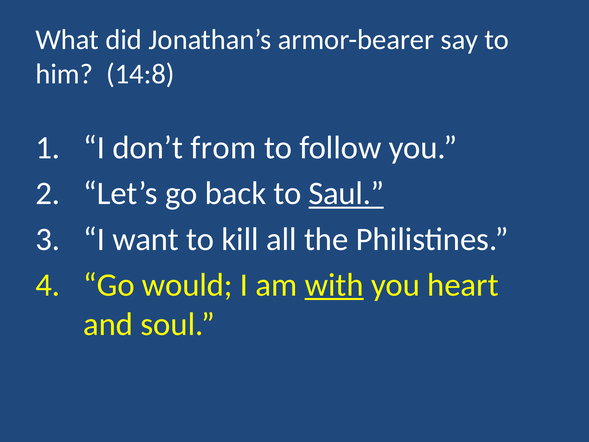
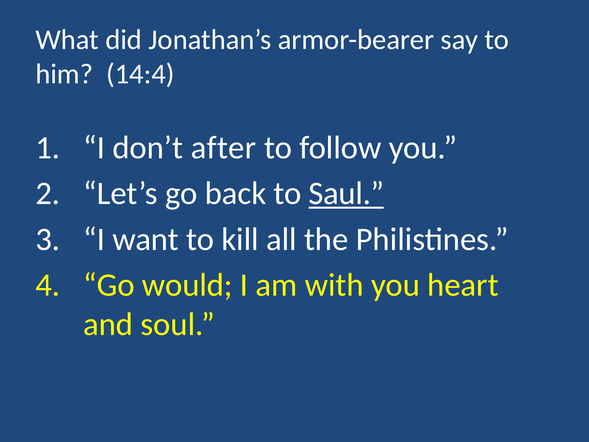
14:8: 14:8 -> 14:4 (140, 74)
from: from -> after (223, 148)
with underline: present -> none (334, 285)
